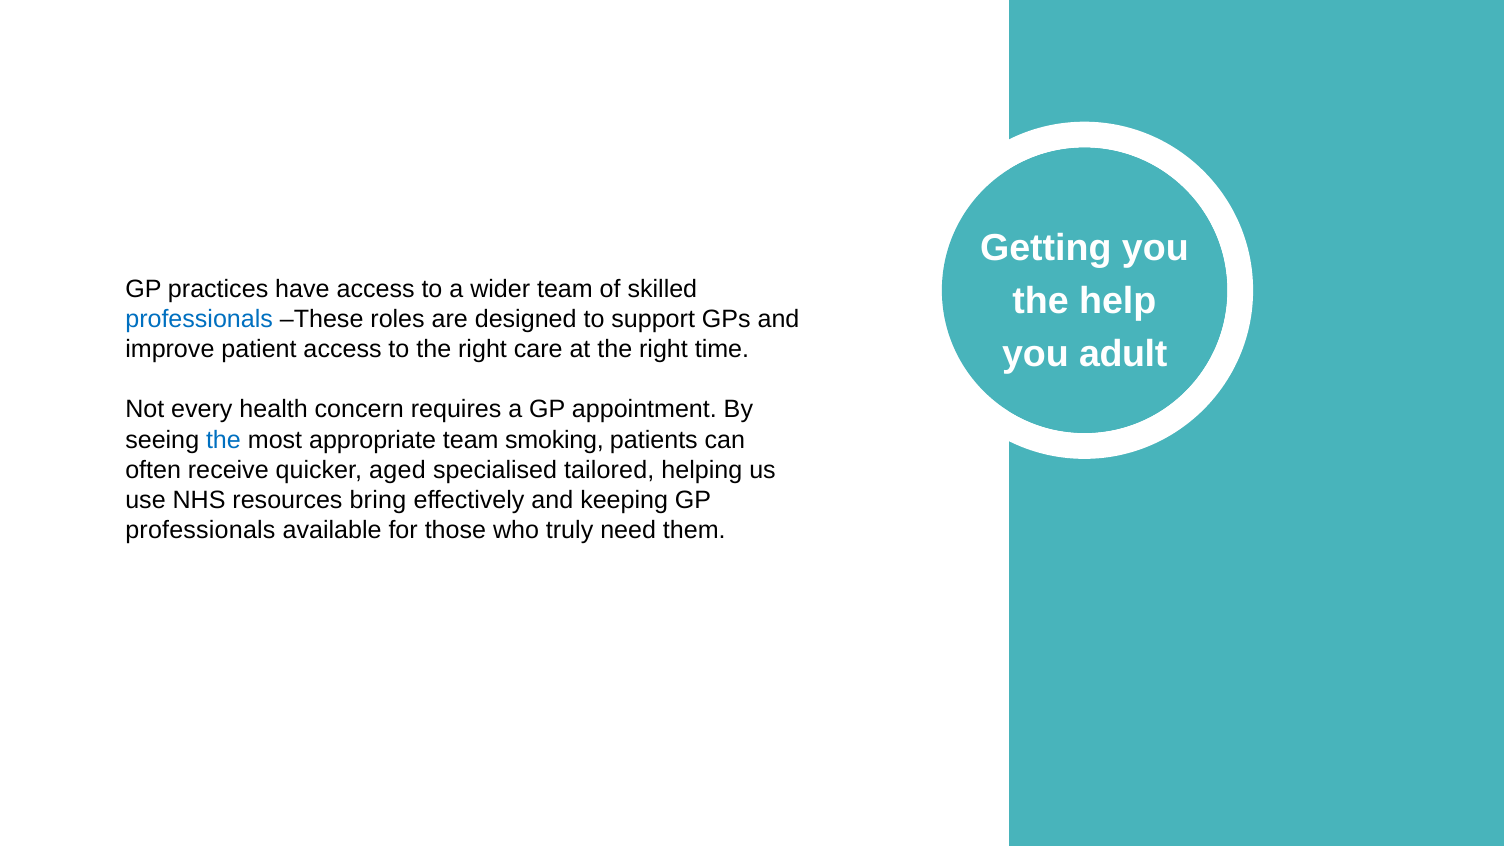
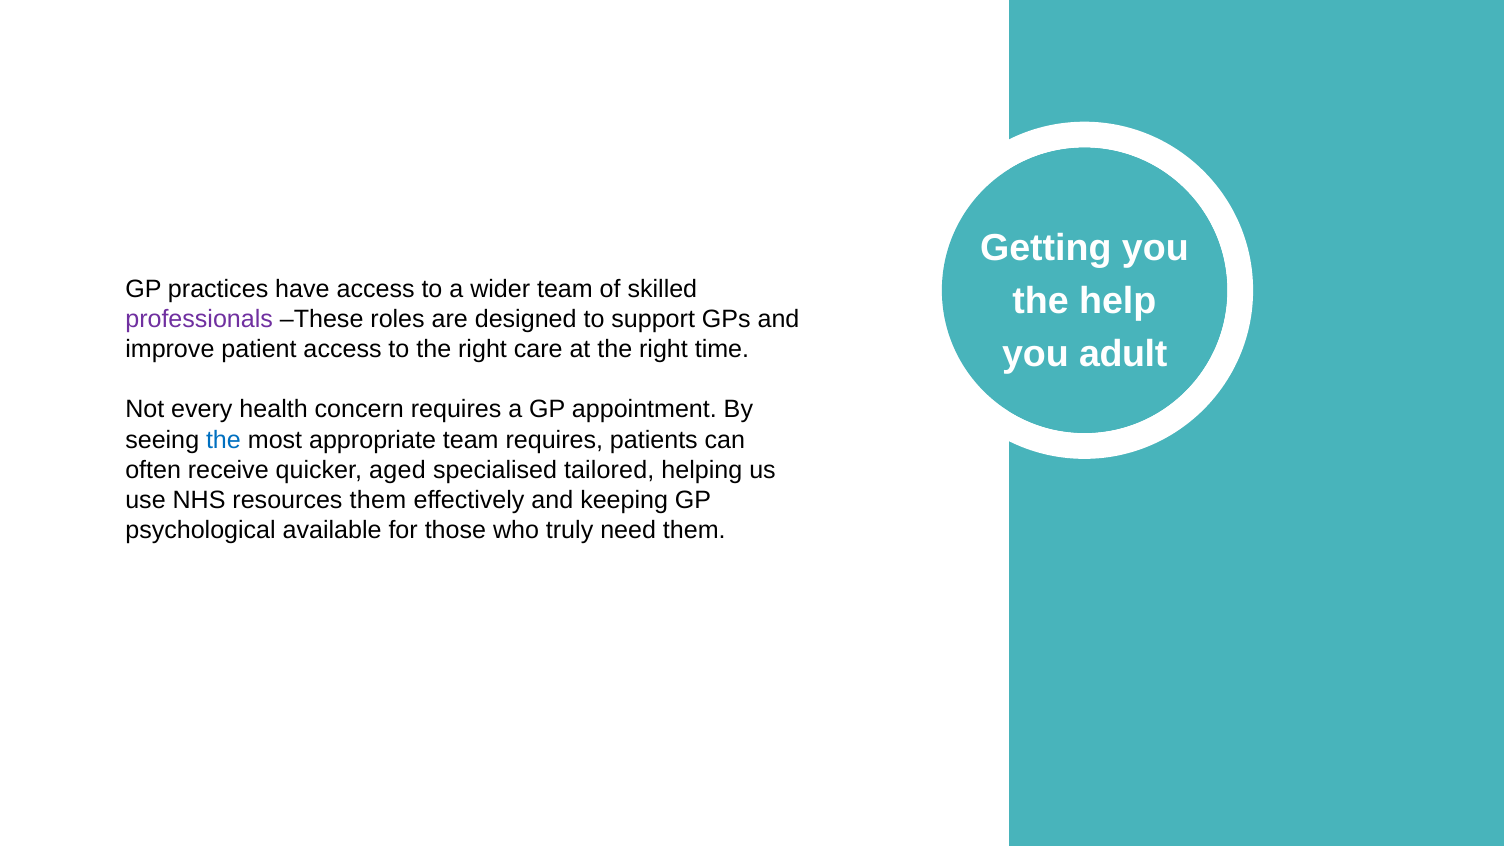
professionals colour: blue -> purple (199, 319)
team smoking: smoking -> requires (554, 440)
resources bring: bring -> them (378, 500)
professionals: professionals -> psychological (201, 530)
